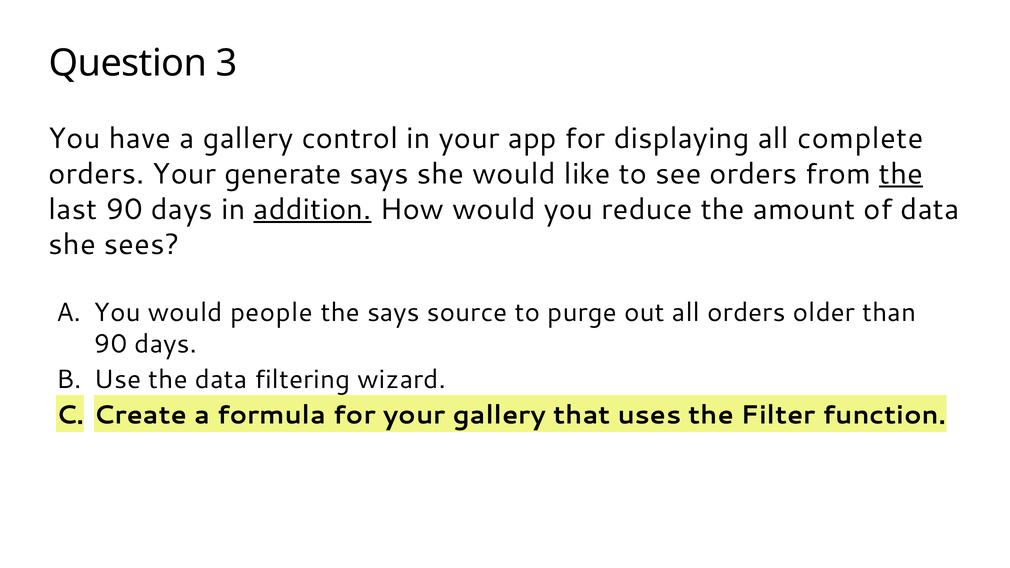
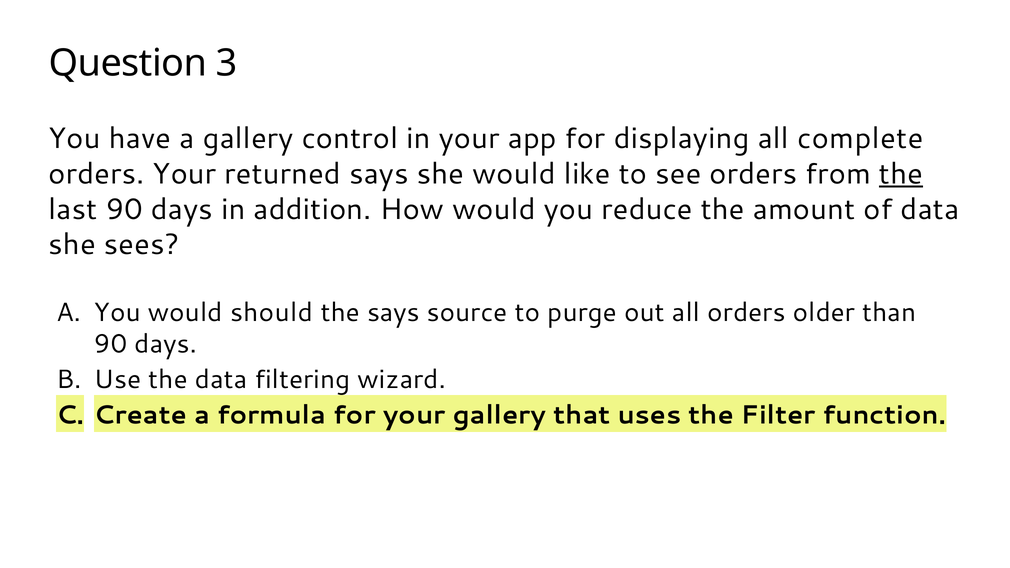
generate: generate -> returned (283, 174)
addition underline: present -> none (312, 209)
people: people -> should (271, 312)
